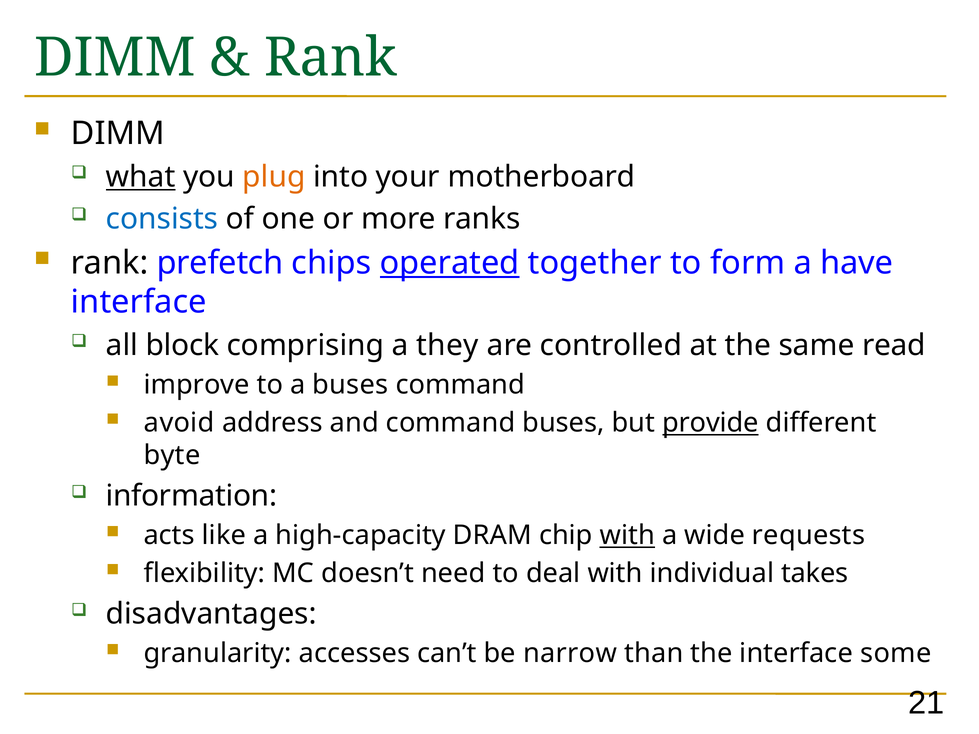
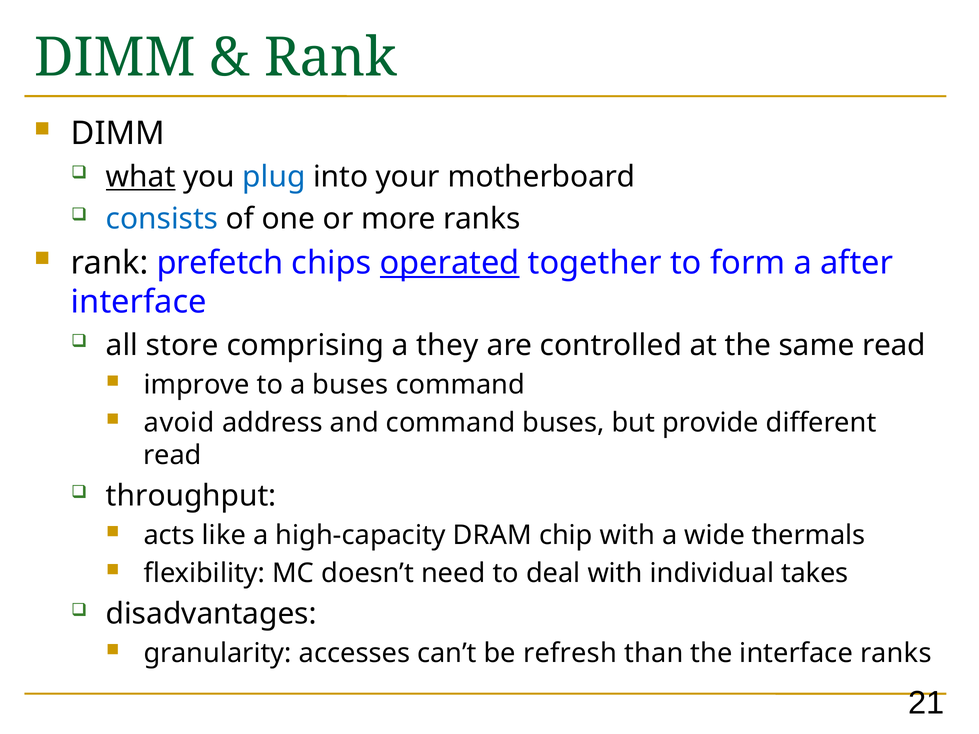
plug colour: orange -> blue (274, 177)
have: have -> after (857, 263)
block: block -> store (182, 345)
provide underline: present -> none (711, 423)
byte: byte -> read (172, 456)
information: information -> throughput (191, 496)
with underline: present -> none (627, 536)
requests: requests -> thermals (809, 536)
narrow: narrow -> refresh (570, 654)
interface some: some -> ranks (896, 654)
